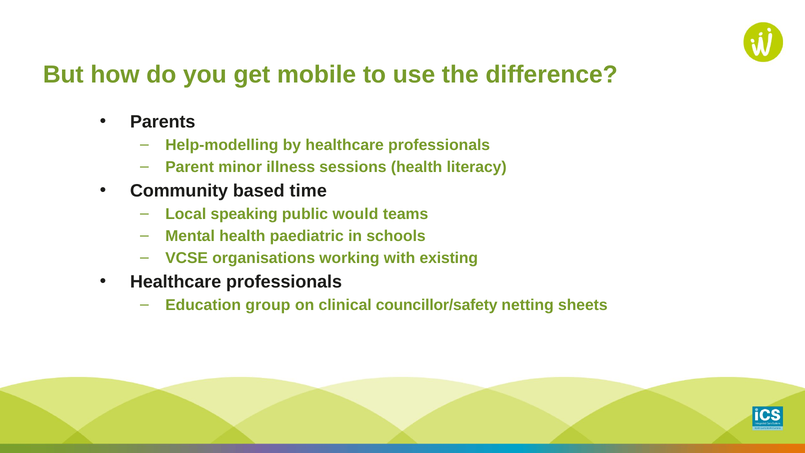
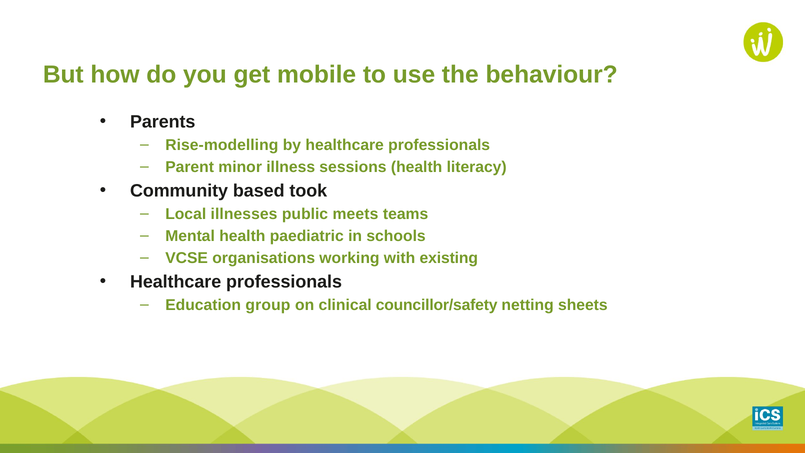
difference: difference -> behaviour (552, 74)
Help-modelling: Help-modelling -> Rise-modelling (222, 145)
time: time -> took (308, 191)
speaking: speaking -> illnesses (244, 214)
would: would -> meets (355, 214)
